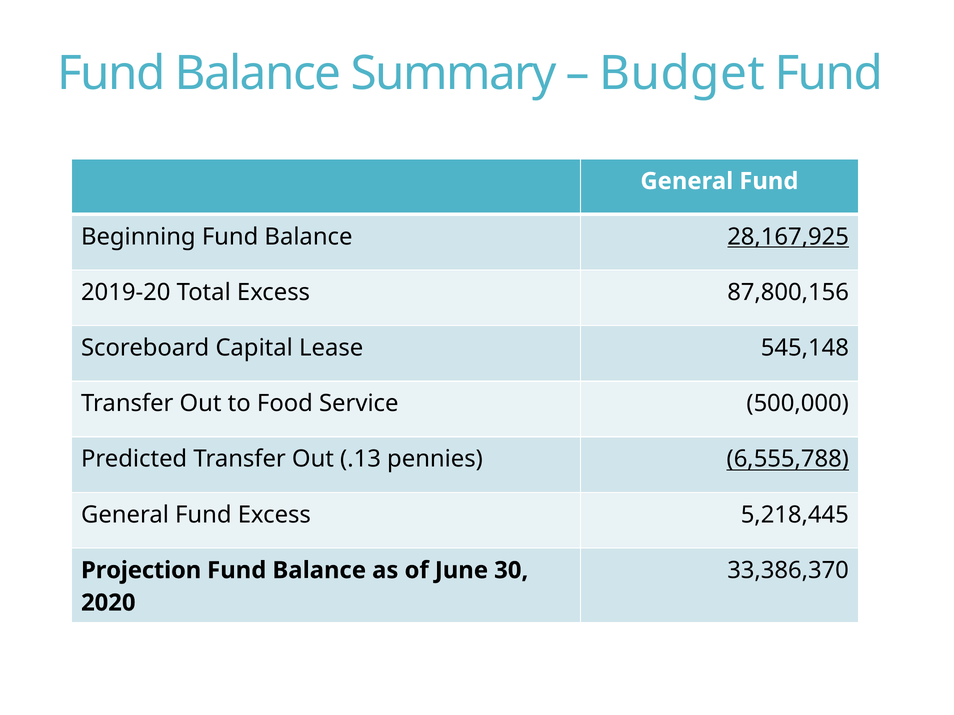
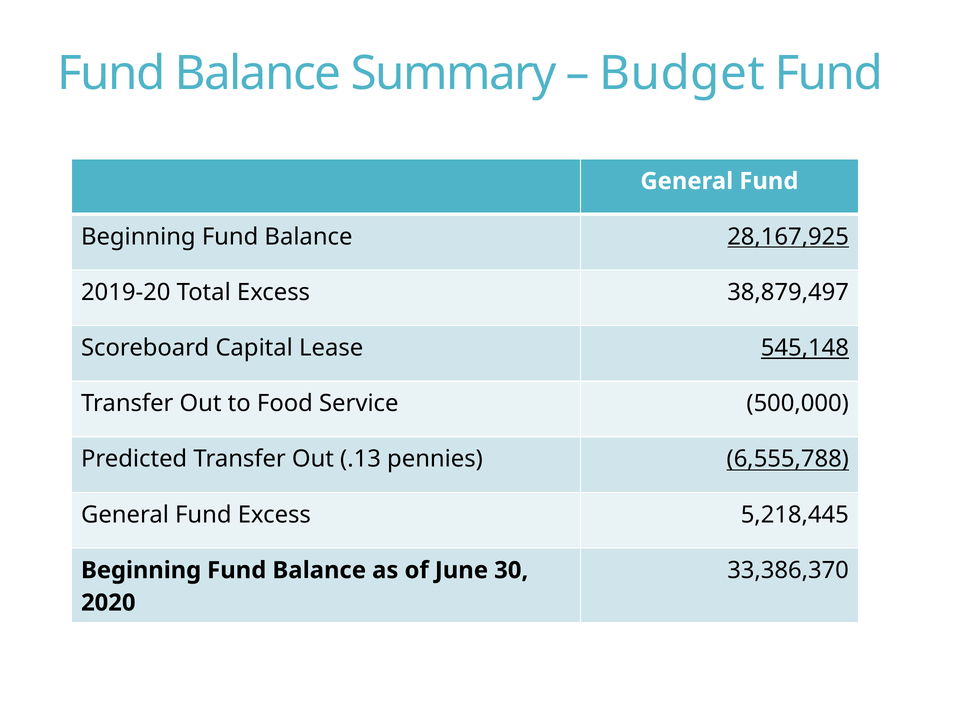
87,800,156: 87,800,156 -> 38,879,497 (788, 293)
545,148 underline: none -> present (805, 348)
Projection: Projection -> Beginning (141, 571)
